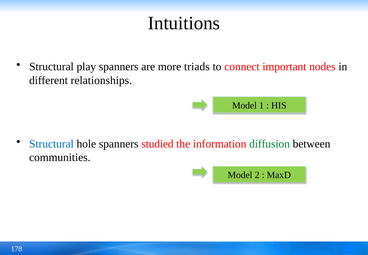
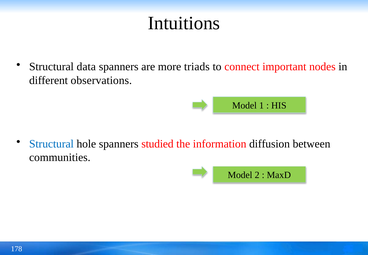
play: play -> data (86, 67)
relationships: relationships -> observations (101, 80)
diffusion colour: green -> black (270, 144)
